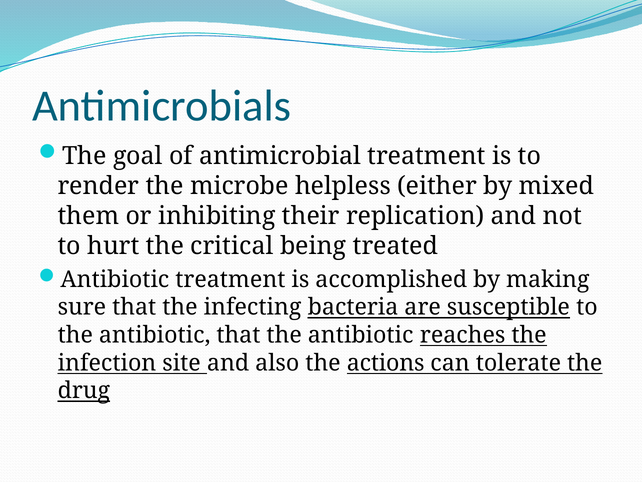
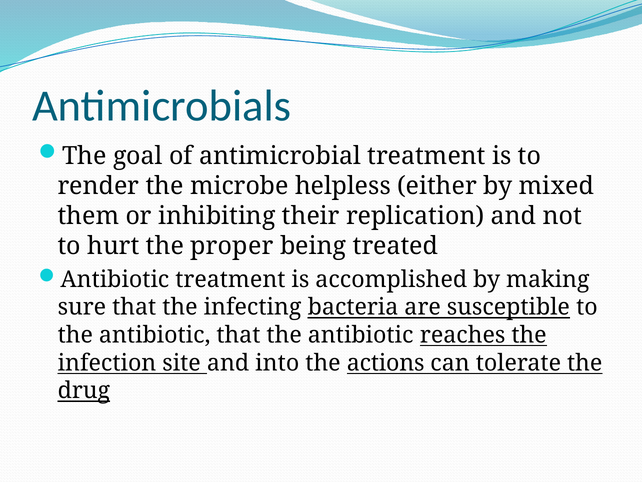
critical: critical -> proper (232, 246)
also: also -> into (277, 363)
